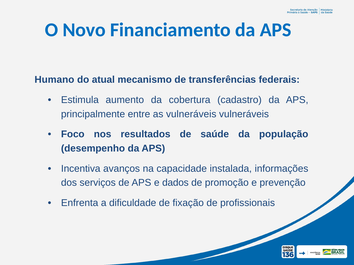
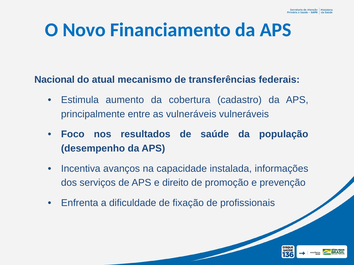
Humano: Humano -> Nacional (55, 80)
dados: dados -> direito (175, 183)
